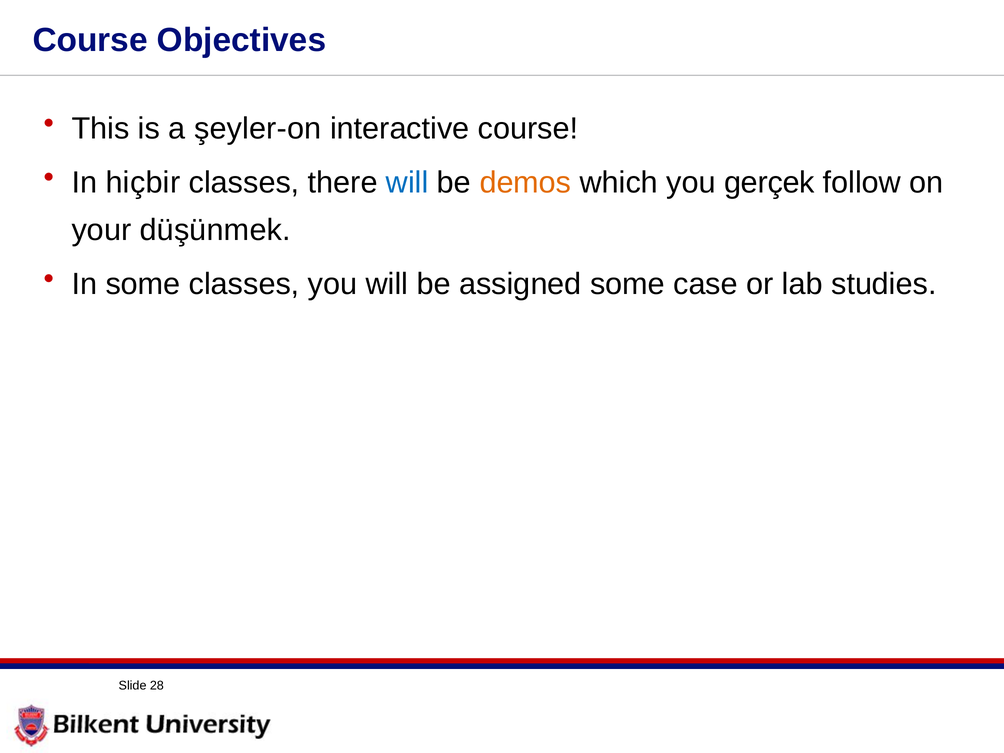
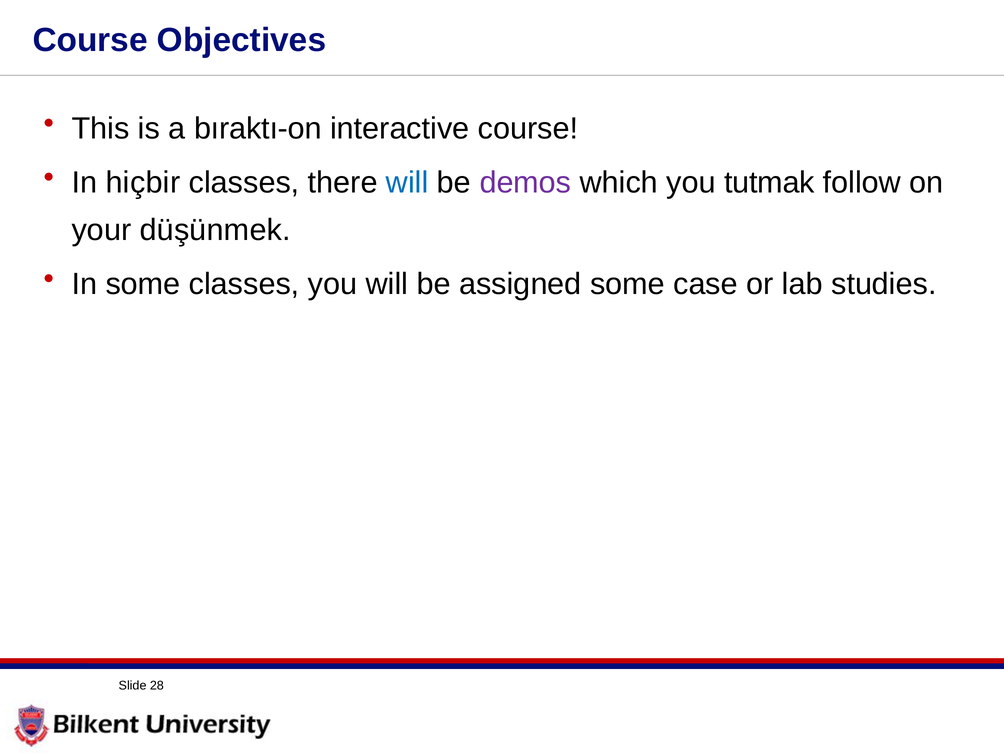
şeyler-on: şeyler-on -> bıraktı-on (258, 129)
demos colour: orange -> purple (525, 182)
gerçek: gerçek -> tutmak (769, 182)
